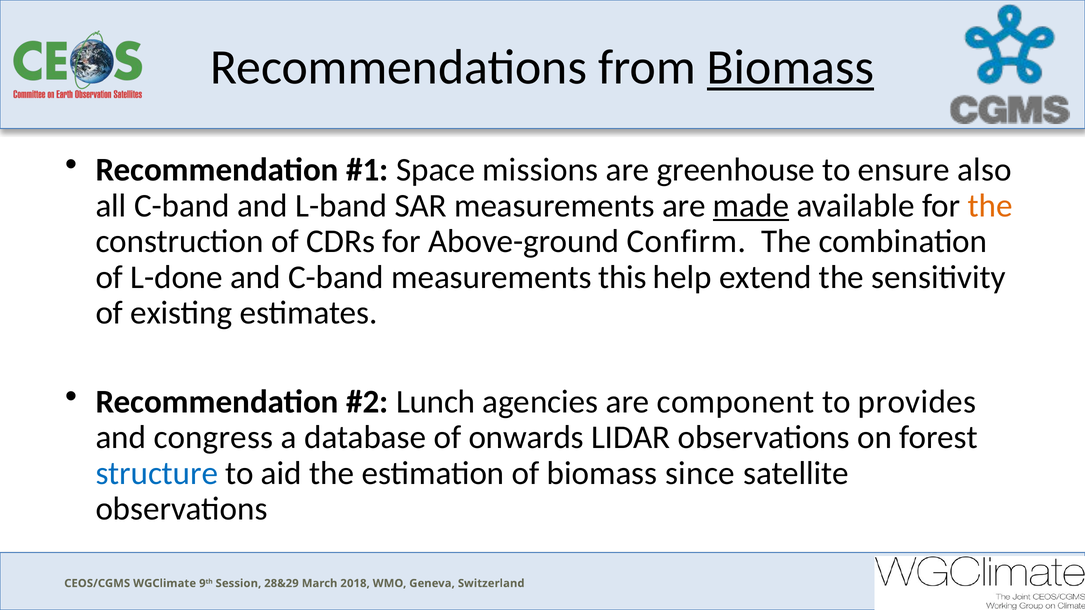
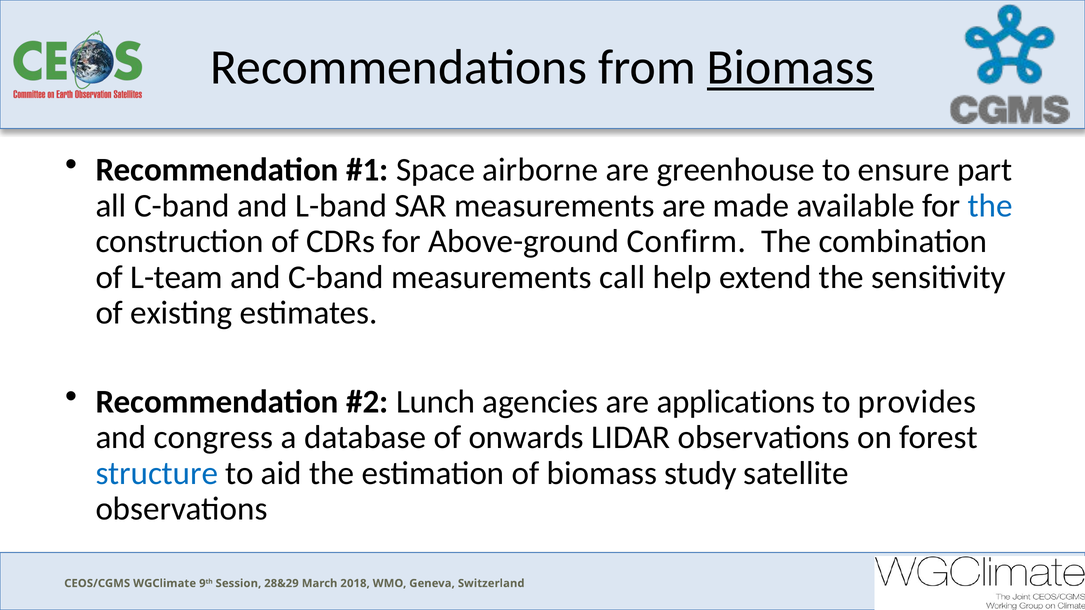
missions: missions -> airborne (540, 170)
also: also -> part (985, 170)
made underline: present -> none (751, 206)
the colour: orange -> blue (990, 206)
L-done: L-done -> L-team (177, 277)
this: this -> call (622, 277)
component: component -> applications (736, 402)
since: since -> study (700, 473)
